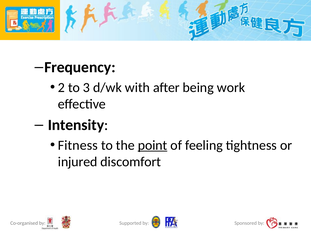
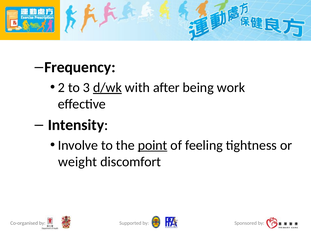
d/wk underline: none -> present (107, 88)
Fitness: Fitness -> Involve (78, 145)
injured: injured -> weight (78, 162)
